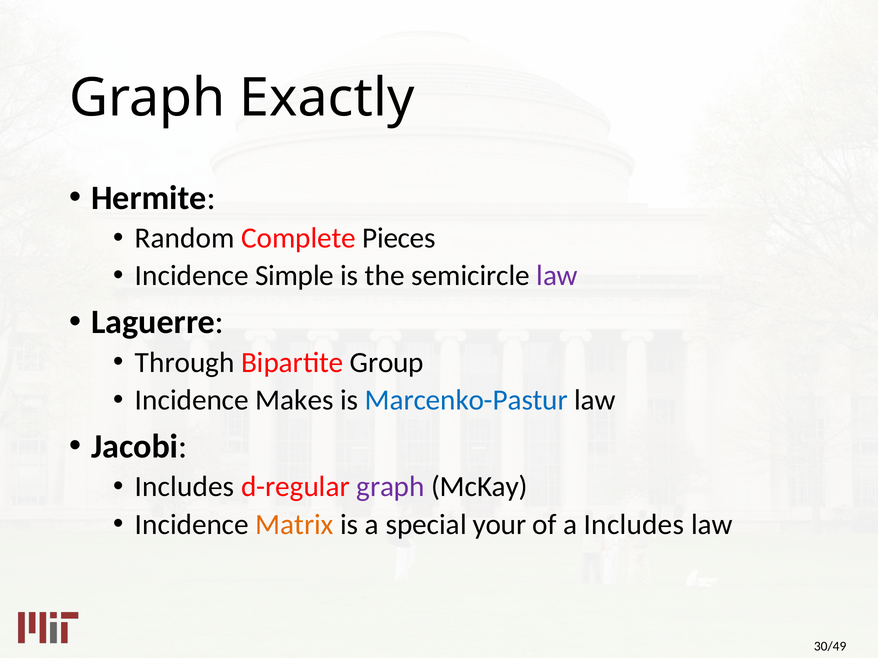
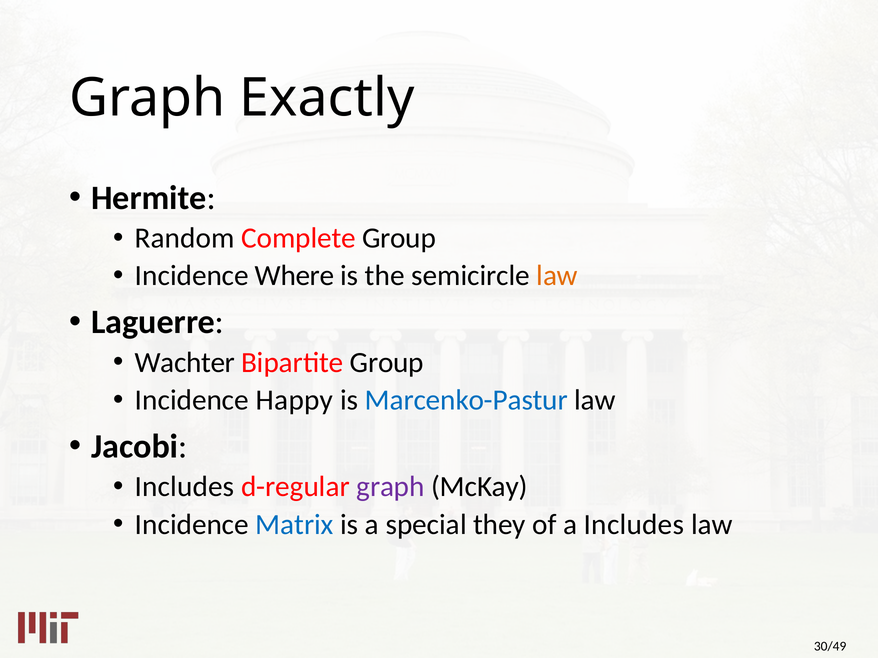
Complete Pieces: Pieces -> Group (399, 238)
Simple: Simple -> Where (295, 276)
law colour: purple -> orange (557, 276)
Through: Through -> Wachter (185, 363)
Makes: Makes -> Happy (294, 400)
Matrix colour: orange -> blue (295, 525)
your: your -> they (500, 525)
